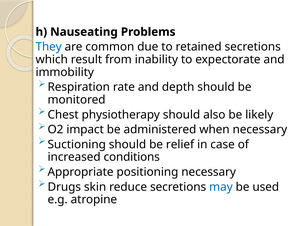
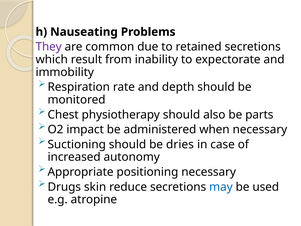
They colour: blue -> purple (49, 47)
likely: likely -> parts (259, 115)
relief: relief -> dries (180, 144)
conditions: conditions -> autonomy (132, 157)
